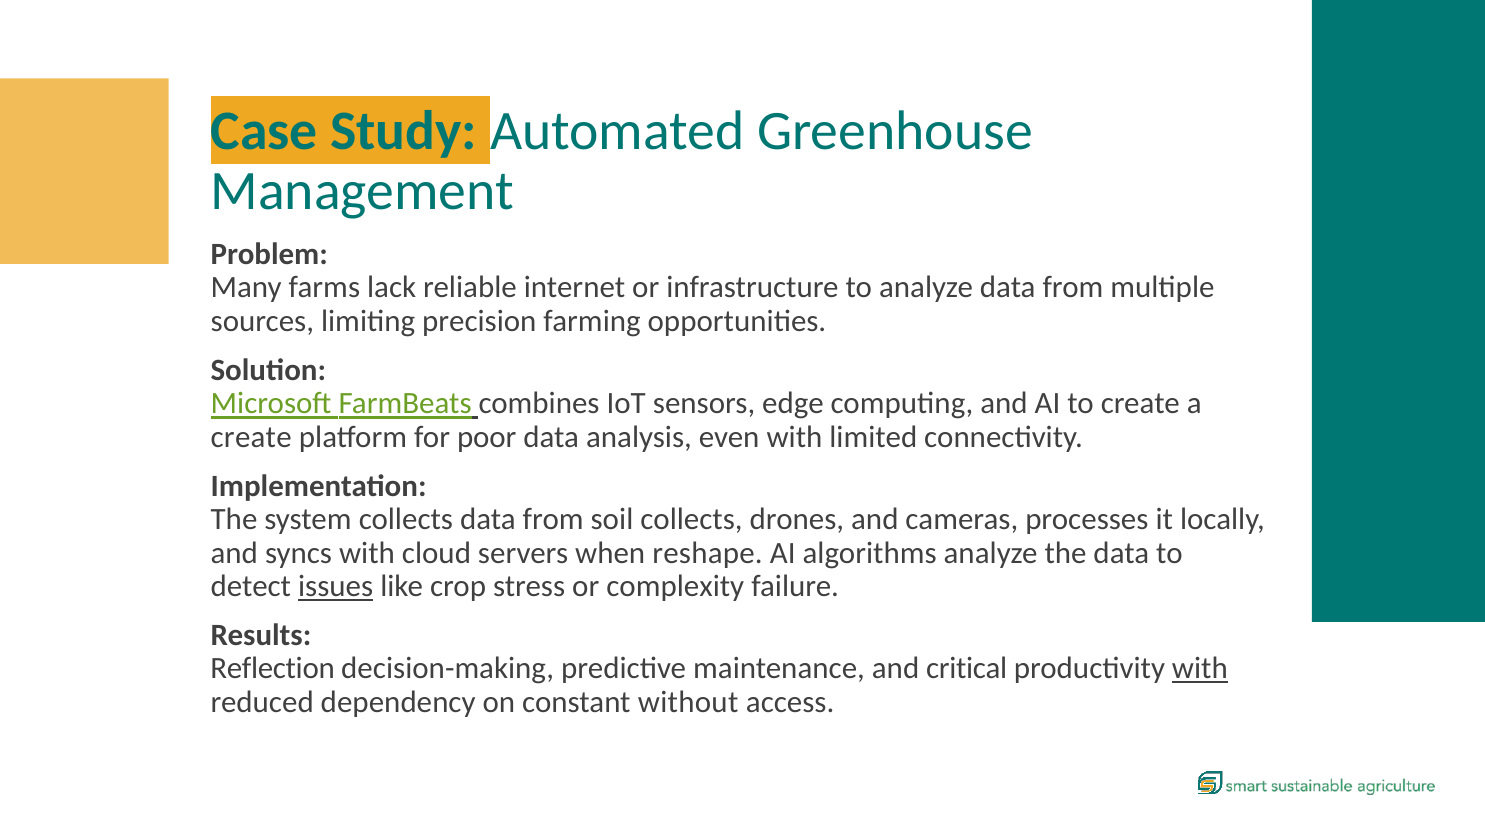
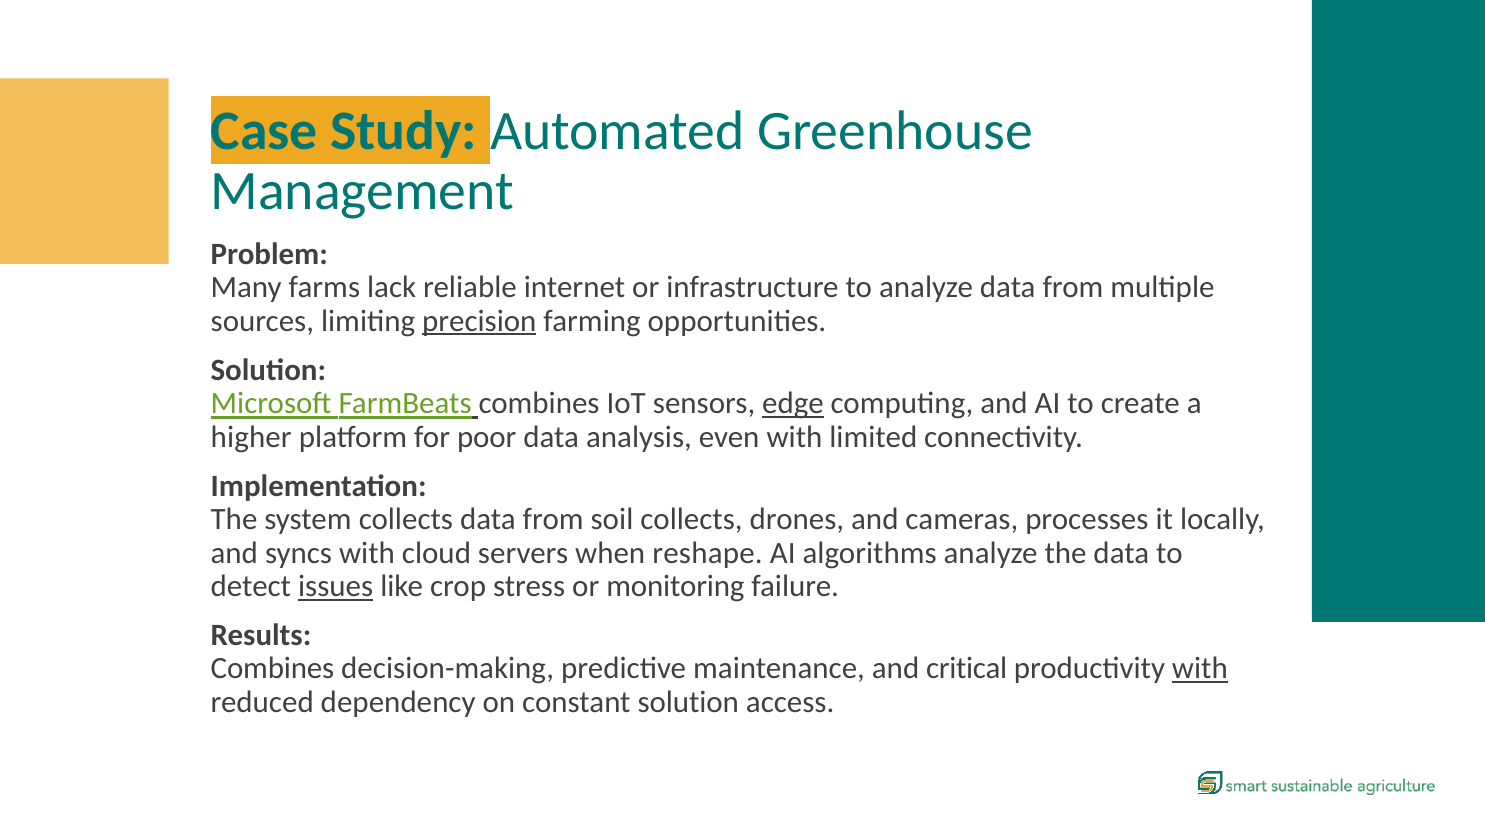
precision underline: none -> present (479, 321)
edge underline: none -> present (793, 404)
create: create -> higher (251, 437)
complexity: complexity -> monitoring (675, 587)
Reflection: Reflection -> Combines (273, 669)
constant without: without -> solution (688, 702)
